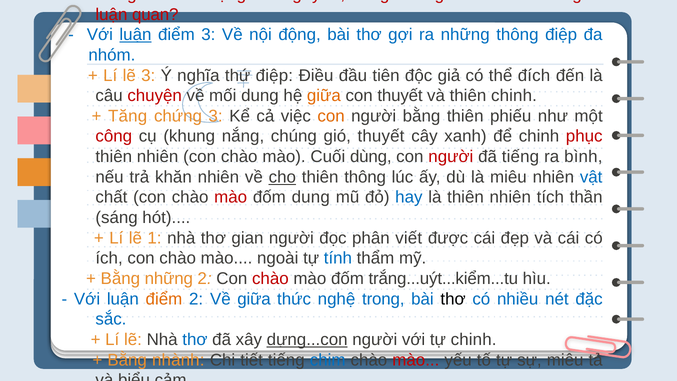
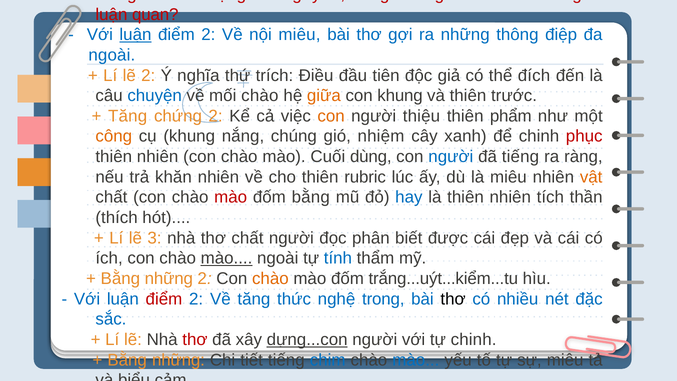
3: 3 -> 2 (208, 35)
nội động: động -> miêu (299, 35)
nhóm: nhóm -> ngoài (112, 55)
lẽ 3: 3 -> 2 (148, 75)
thứ điệp: điệp -> trích (274, 75)
chuyện colour: red -> blue (155, 96)
mối dung: dung -> chào (260, 96)
con thuyết: thuyết -> khung (400, 96)
thiên chinh: chinh -> trước (514, 96)
chứng 3: 3 -> 2 (216, 116)
người bằng: bằng -> thiệu (421, 116)
phiếu: phiếu -> phẩm (511, 116)
công colour: red -> orange (114, 136)
gió thuyết: thuyết -> nhiệm (381, 136)
người colour: red -> blue (451, 157)
bình: bình -> ràng (583, 157)
cho underline: present -> none (282, 177)
thiên thông: thông -> rubric (365, 177)
vật colour: blue -> orange (591, 177)
đốm dung: dung -> bằng (311, 197)
sáng: sáng -> thích (117, 218)
lẽ 1: 1 -> 3 (155, 238)
thơ gian: gian -> chất (247, 238)
viết: viết -> biết (409, 238)
mào underline: none -> present (227, 258)
chào colour: red -> orange (270, 279)
điểm colour: orange -> red (164, 299)
Về giữa: giữa -> tăng (254, 299)
thơ colour: blue -> red (195, 339)
nhành: nhành -> những (178, 360)
mào colour: red -> blue (416, 360)
